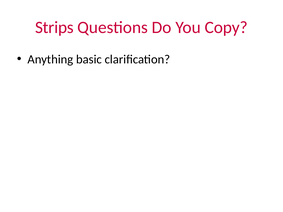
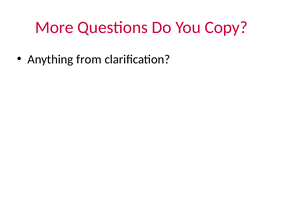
Strips: Strips -> More (54, 27)
basic: basic -> from (89, 59)
